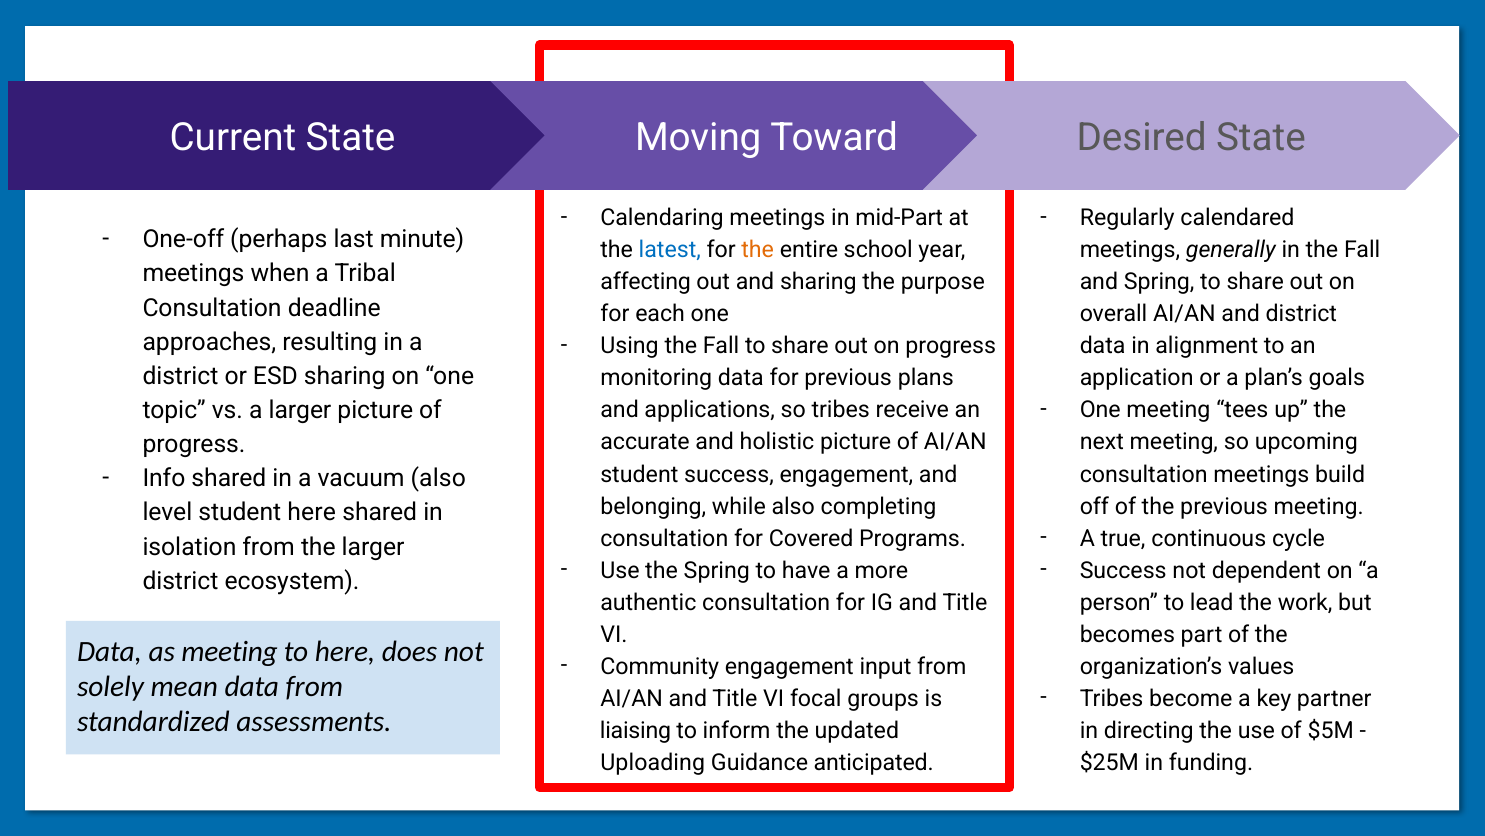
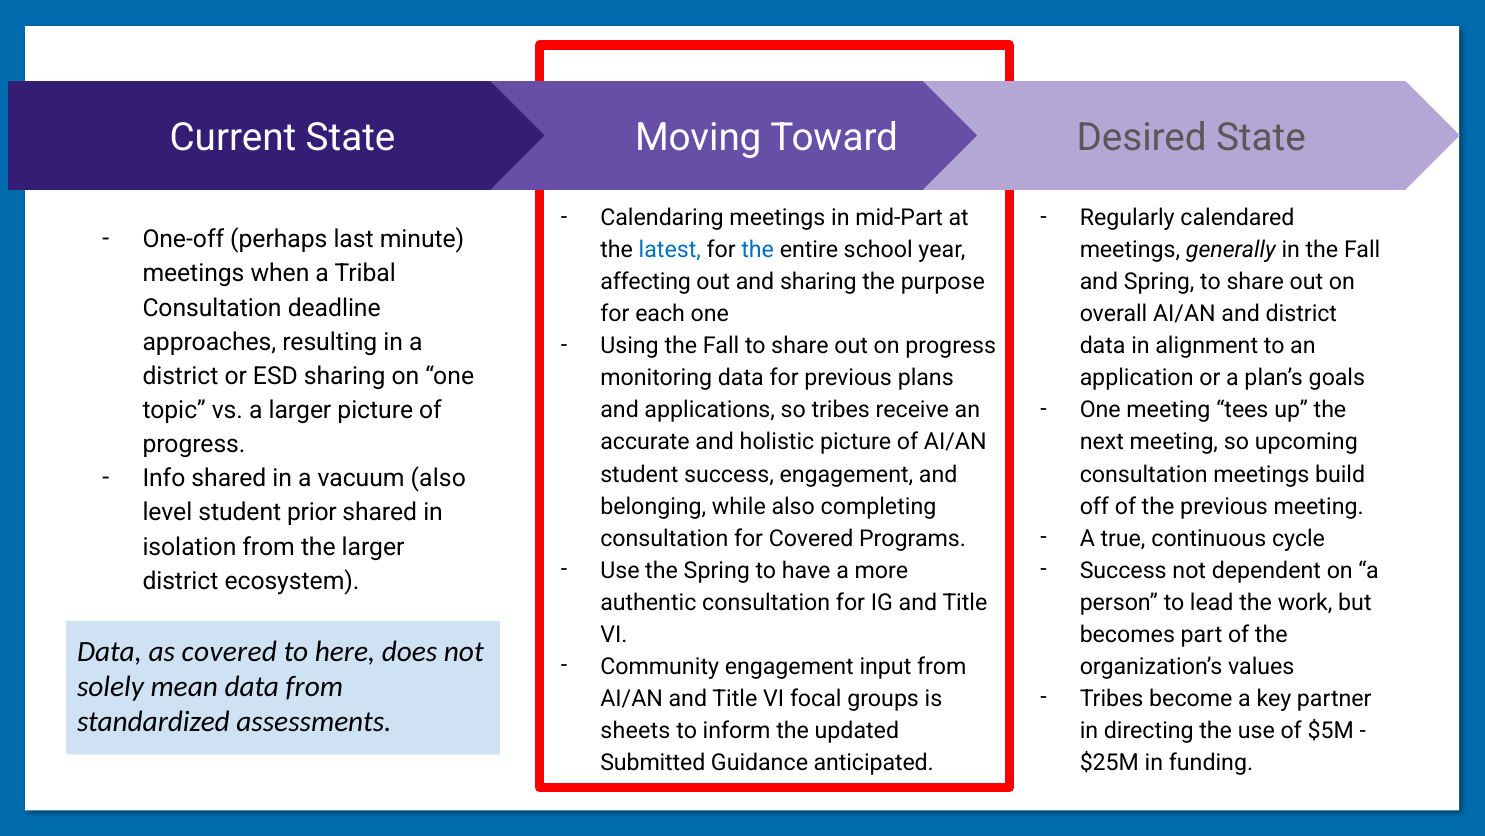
the colour: orange -> blue (758, 250)
student here: here -> prior (312, 512)
as meeting: meeting -> covered (229, 651)
liaising: liaising -> sheets (635, 730)
Uploading: Uploading -> Submitted (653, 762)
